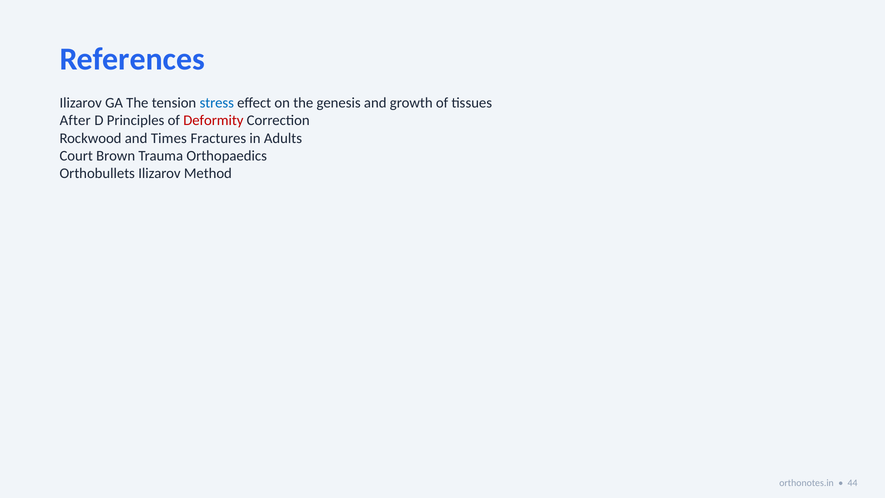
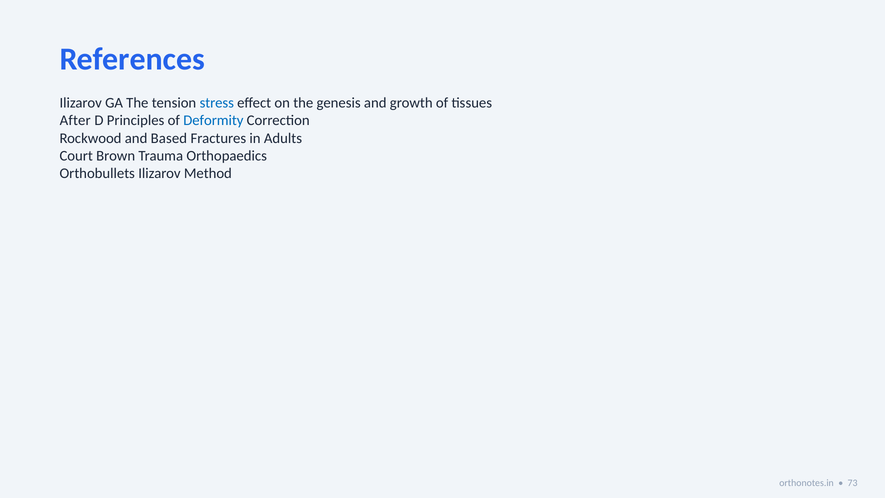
Deformity colour: red -> blue (213, 120)
Times: Times -> Based (169, 138)
44: 44 -> 73 (853, 483)
